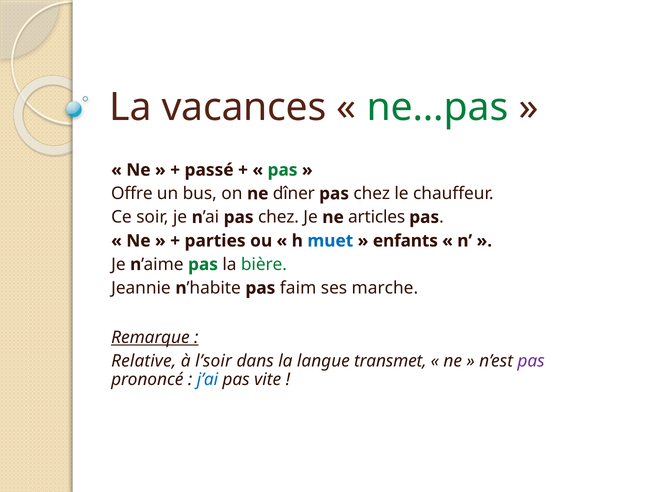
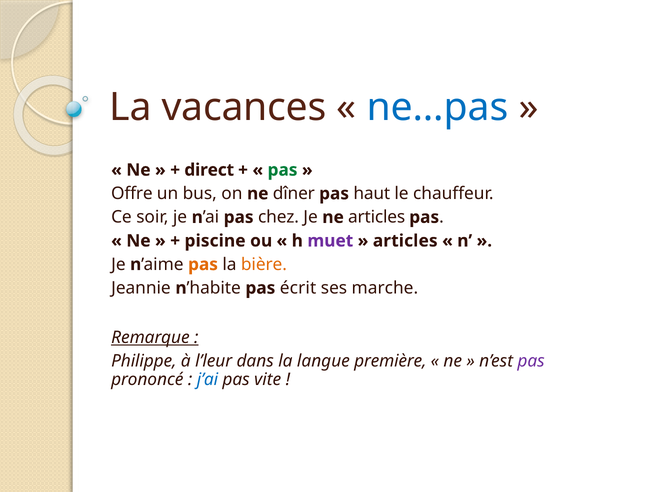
ne…pas colour: green -> blue (438, 107)
passé: passé -> direct (209, 170)
chez: chez -> haut (372, 194)
parties: parties -> piscine (215, 241)
muet colour: blue -> purple (330, 241)
enfants: enfants -> articles (405, 241)
pas colour: green -> orange (203, 264)
bière colour: green -> orange (264, 264)
faim: faim -> écrit (298, 288)
Relative: Relative -> Philippe (144, 361)
l’soir: l’soir -> l’leur (214, 361)
transmet: transmet -> première (390, 361)
